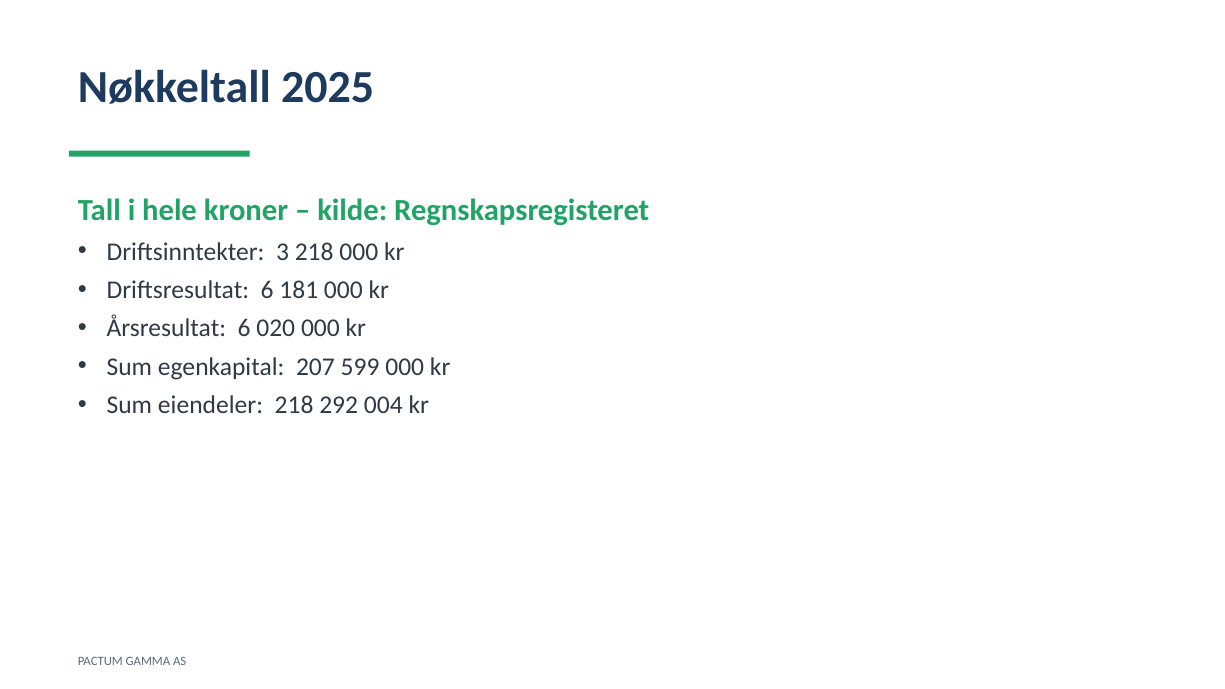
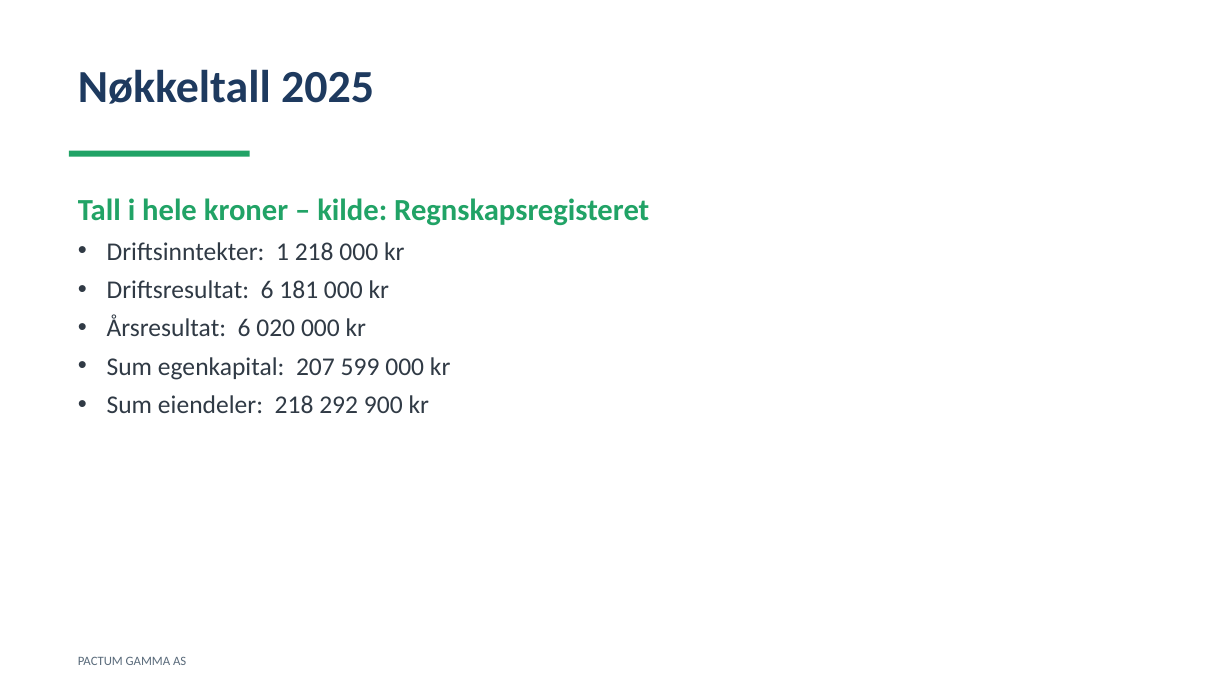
3: 3 -> 1 (283, 252)
004: 004 -> 900 (383, 405)
